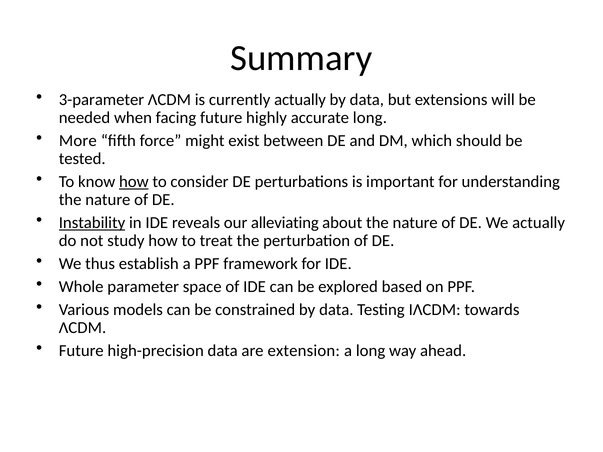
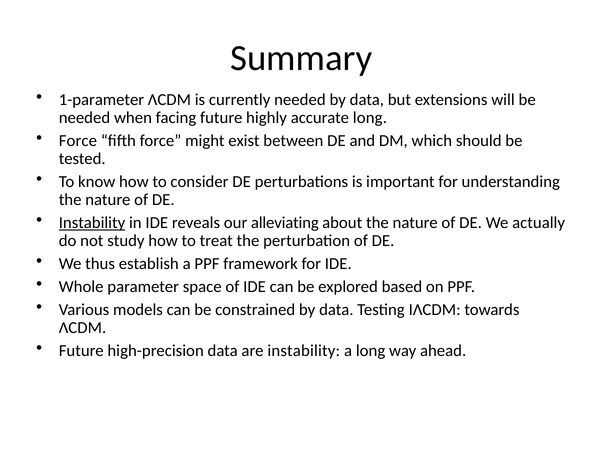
3-parameter: 3-parameter -> 1-parameter (101, 100)
currently actually: actually -> needed (300, 100)
More: More -> Force (78, 141)
how underline: present -> none (134, 182)
are extension: extension -> instability (304, 351)
